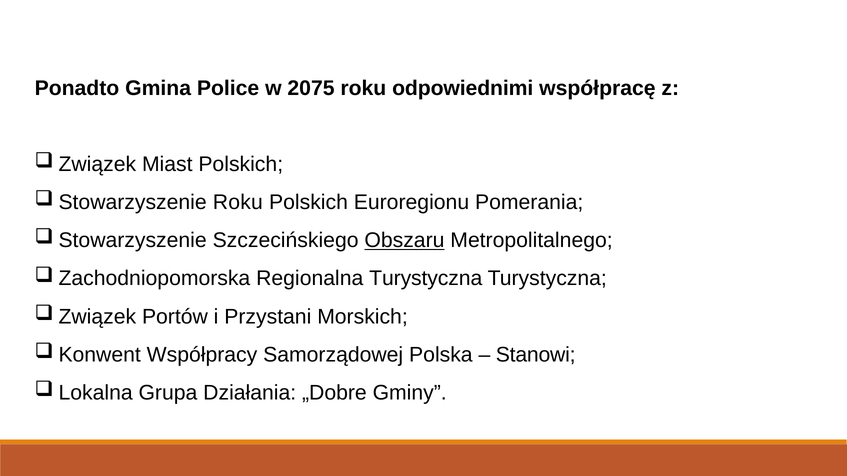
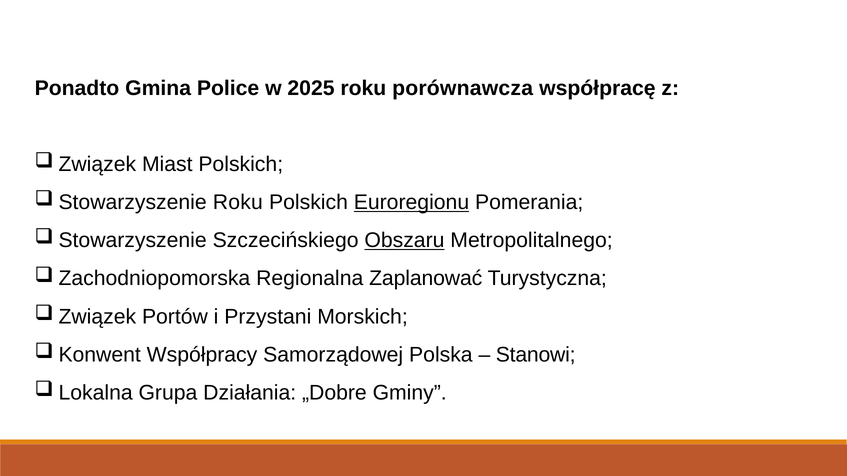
2075: 2075 -> 2025 (311, 88)
odpowiednimi: odpowiednimi -> porównawcza (463, 88)
Euroregionu underline: none -> present (411, 203)
Regionalna Turystyczna: Turystyczna -> Zaplanować (426, 279)
